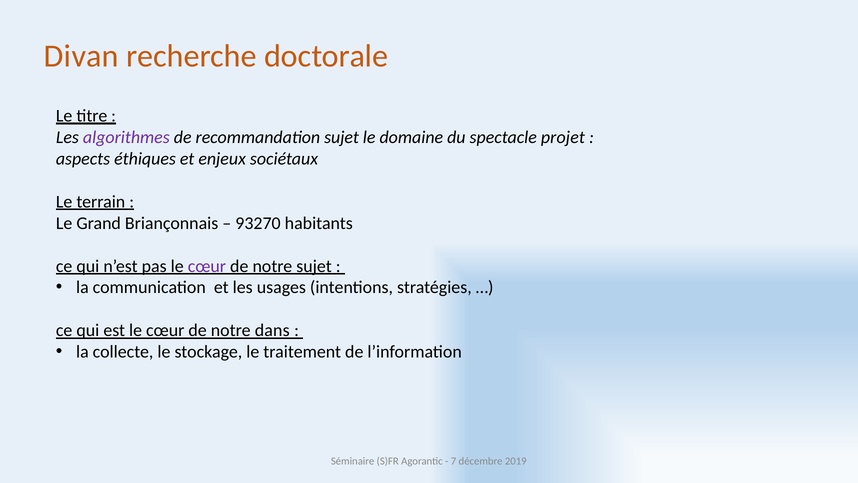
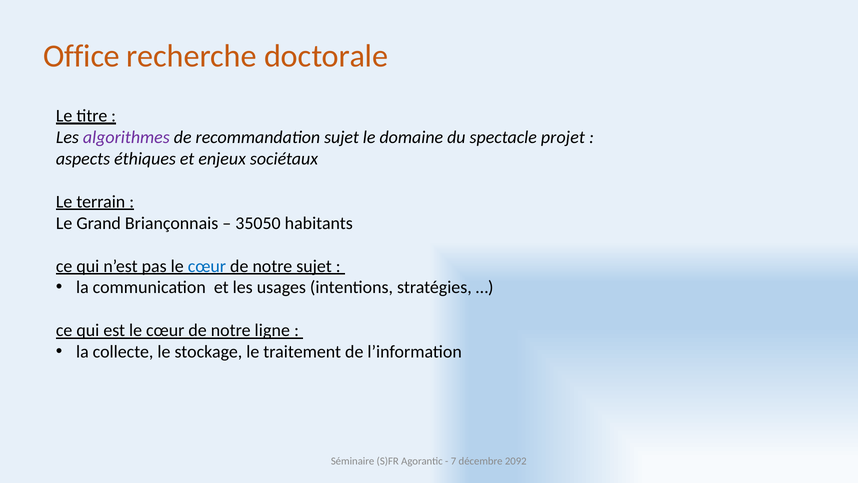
Divan: Divan -> Office (82, 56)
93270: 93270 -> 35050 (258, 223)
cœur colour: purple -> blue (207, 266)
dans: dans -> ligne (272, 330)
2019: 2019 -> 2092 (516, 461)
